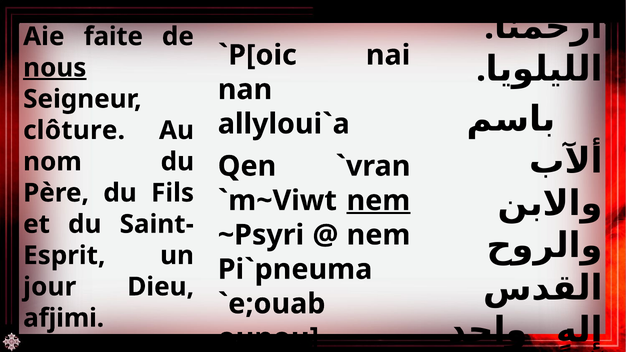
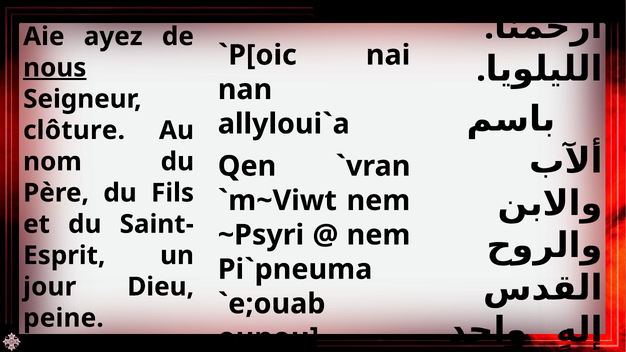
faite: faite -> ayez (113, 37)
nem underline: present -> none (378, 201)
afjimi: afjimi -> peine (63, 318)
